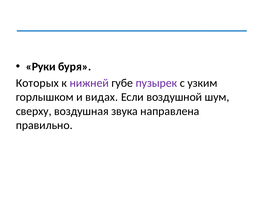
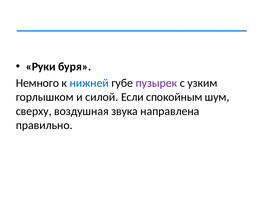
Которых: Которых -> Немного (37, 83)
нижней colour: purple -> blue (89, 83)
видах: видах -> силой (102, 97)
воздушной: воздушной -> спокойным (174, 97)
